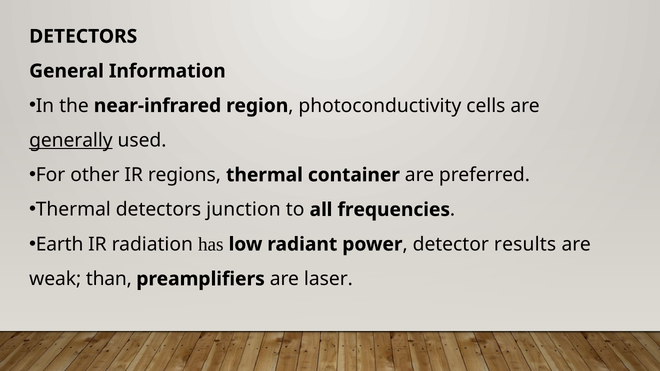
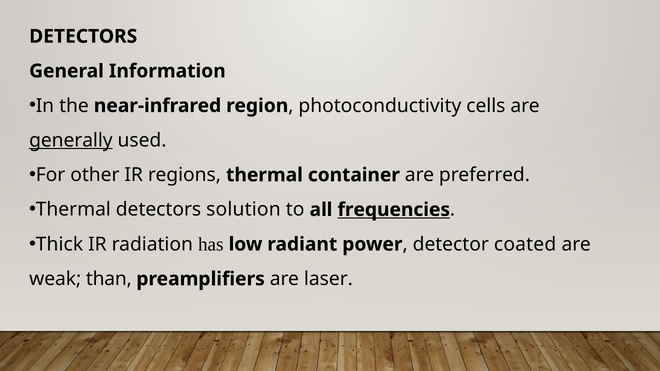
junction: junction -> solution (243, 210)
frequencies underline: none -> present (394, 210)
Earth: Earth -> Thick (59, 244)
results: results -> coated (525, 244)
